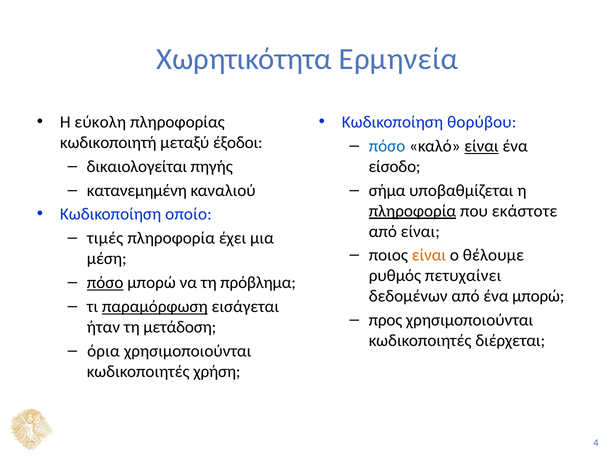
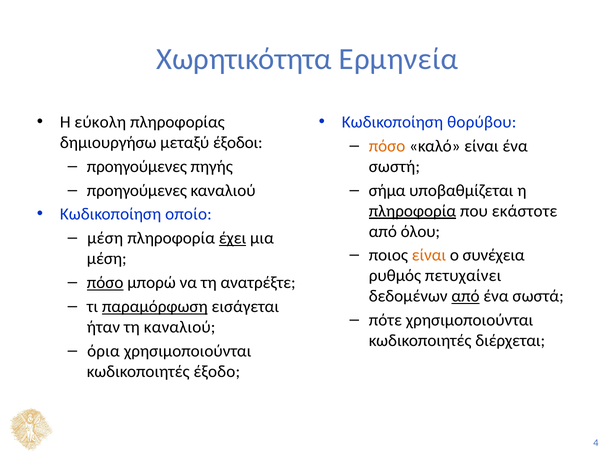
κωδικοποιητή: κωδικοποιητή -> δημιουργήσω (108, 143)
πόσο colour: blue -> orange (387, 146)
είναι underline: present -> none (482, 146)
δικαιολογείται: δικαιολογείται -> προηγούμενες (137, 167)
είσοδο: είσοδο -> σωστή (394, 167)
κατανεμημένη: κατανεμημένη -> προηγούμενες (137, 191)
από είναι: είναι -> όλου (420, 232)
τιμές: τιμές -> μέση (105, 238)
έχει underline: none -> present (233, 238)
θέλουμε: θέλουμε -> συνέχεια (494, 255)
πρόβλημα: πρόβλημα -> ανατρέξτε (258, 283)
από underline: none -> present (466, 296)
ένα μπορώ: μπορώ -> σωστά (538, 296)
προς: προς -> πότε (385, 320)
τη μετάδοση: μετάδοση -> καναλιού (180, 327)
χρήση: χρήση -> έξοδο (217, 372)
